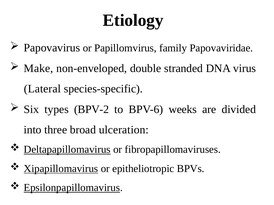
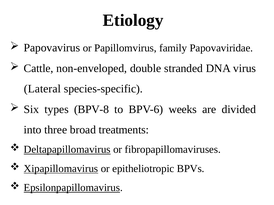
Make: Make -> Cattle (39, 68)
BPV-2: BPV-2 -> BPV-8 (92, 110)
ulceration: ulceration -> treatments (124, 130)
